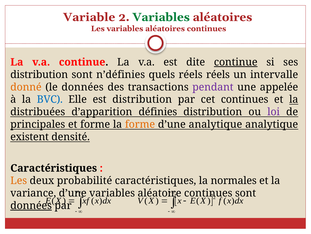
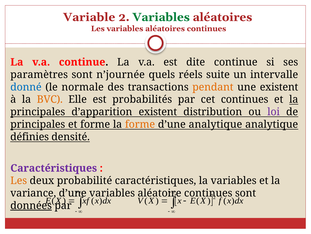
continue underline: present -> none (236, 62)
distribution: distribution -> paramètres (39, 74)
n’définies: n’définies -> n’journée (121, 74)
réels réels: réels -> suite (218, 74)
donné colour: orange -> blue (26, 87)
le données: données -> normale (83, 87)
pendant colour: purple -> orange (213, 87)
une appelée: appelée -> existent (279, 87)
BVC colour: blue -> orange (50, 99)
est distribution: distribution -> probabilités (142, 99)
distribuées: distribuées -> principales (38, 112)
d’apparition définies: définies -> existent (158, 112)
existent: existent -> définies (30, 137)
Caractéristiques colour: black -> purple (54, 168)
la normales: normales -> variables (234, 180)
